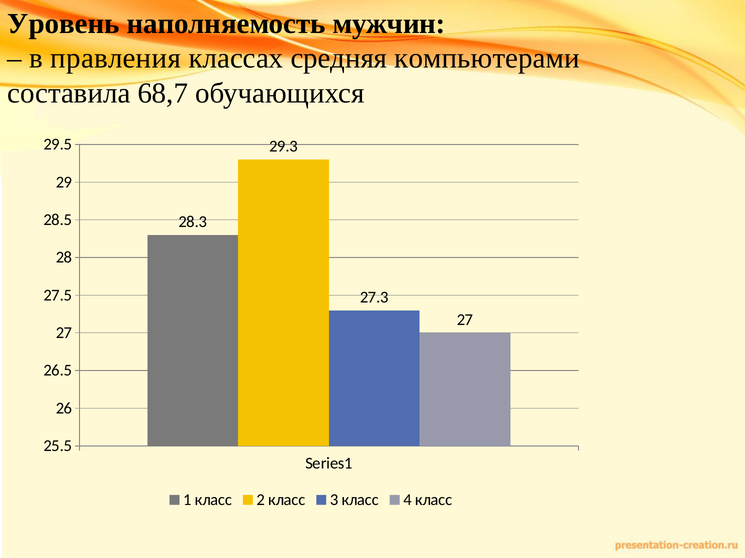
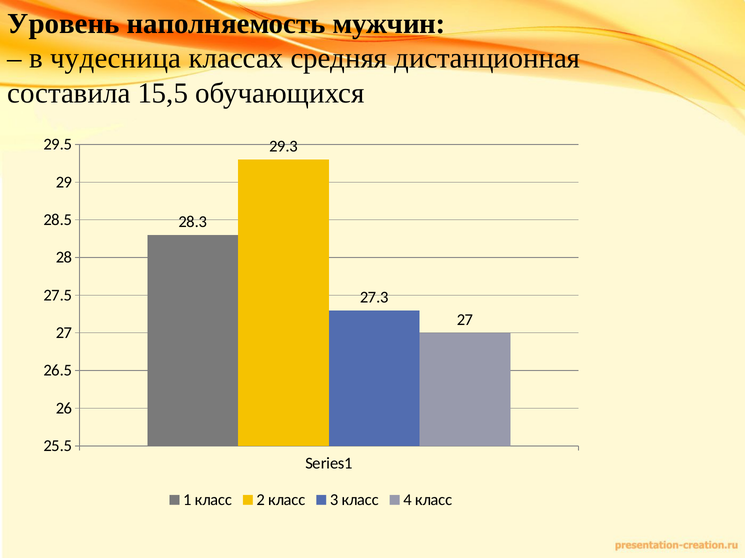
правления: правления -> чудесница (116, 58)
компьютерами: компьютерами -> дистанционная (487, 58)
68,7: 68,7 -> 15,5 (163, 93)
